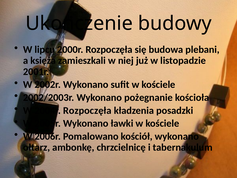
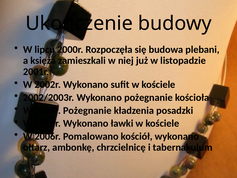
2004r Rozpoczęła: Rozpoczęła -> Pożegnanie (87, 110)
